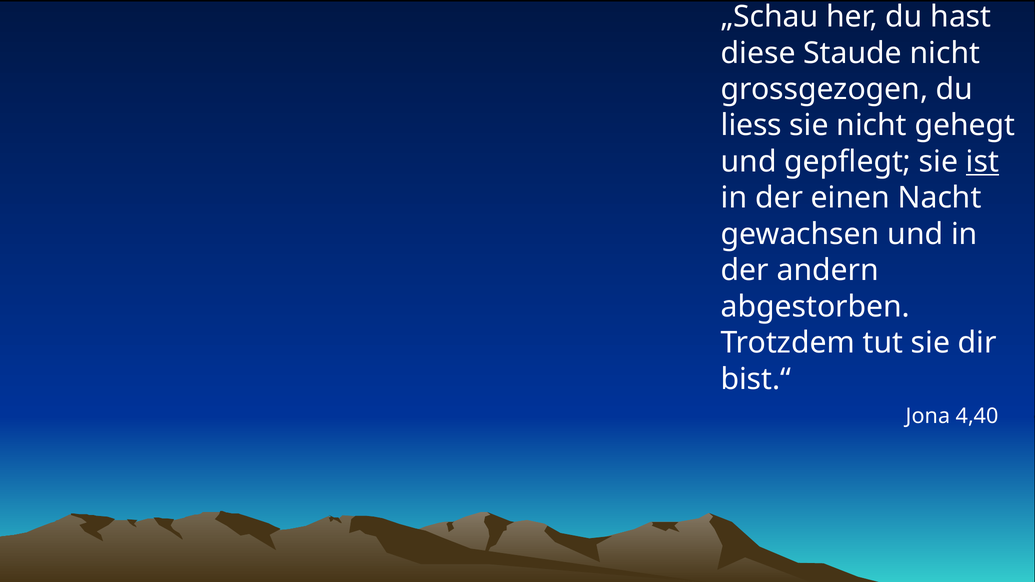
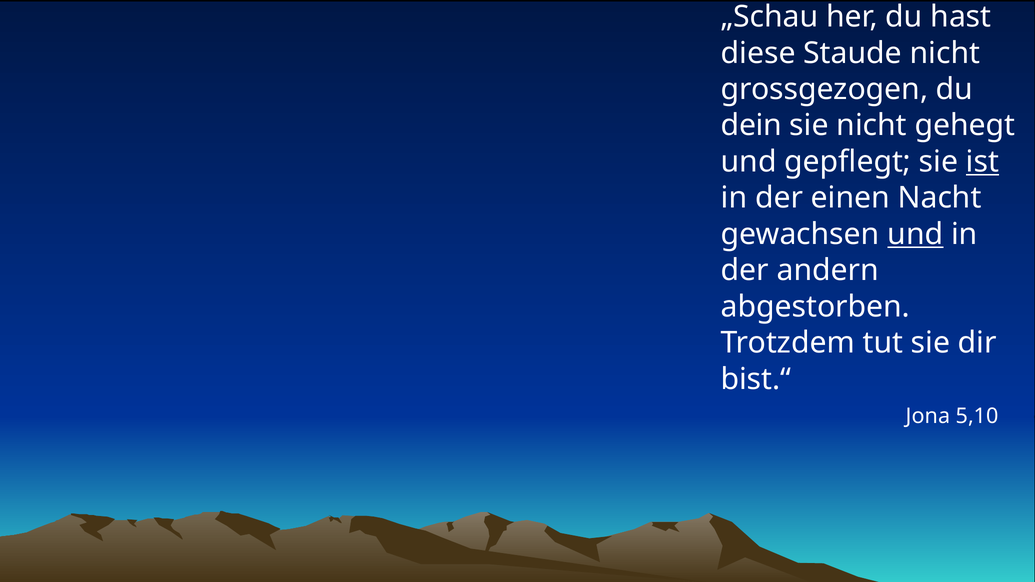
liess: liess -> dein (751, 126)
und underline: none -> present (915, 234)
4,40: 4,40 -> 5,10 (977, 416)
